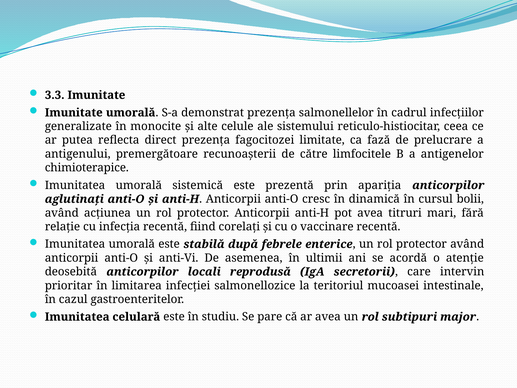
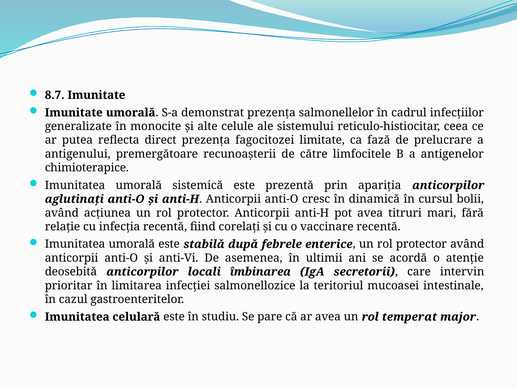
3.3: 3.3 -> 8.7 (55, 95)
reprodusă: reprodusă -> îmbinarea (260, 272)
subtipuri: subtipuri -> temperat (409, 317)
